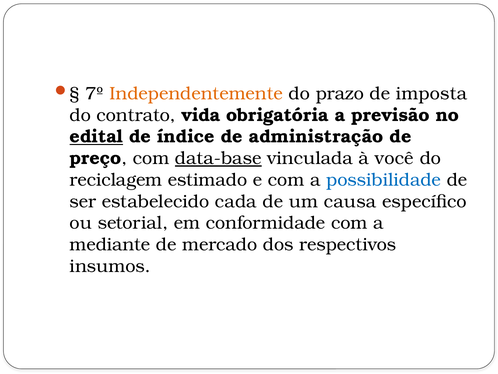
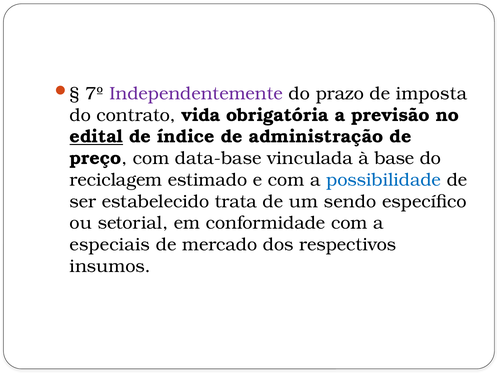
Independentemente colour: orange -> purple (196, 93)
data-base underline: present -> none (218, 158)
você: você -> base (394, 158)
cada: cada -> trata (236, 201)
causa: causa -> sendo (350, 201)
mediante: mediante -> especiais (110, 244)
